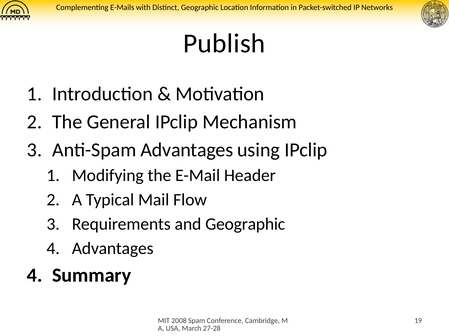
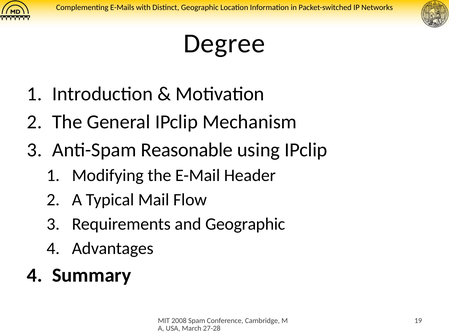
Publish: Publish -> Degree (224, 43)
Anti-Spam Advantages: Advantages -> Reasonable (187, 150)
